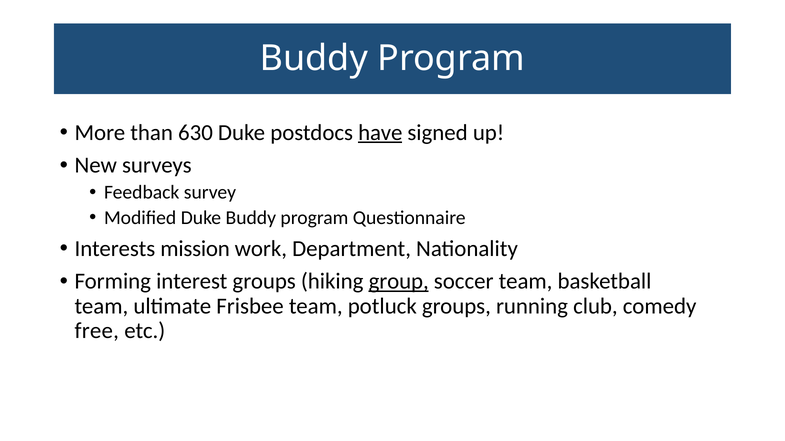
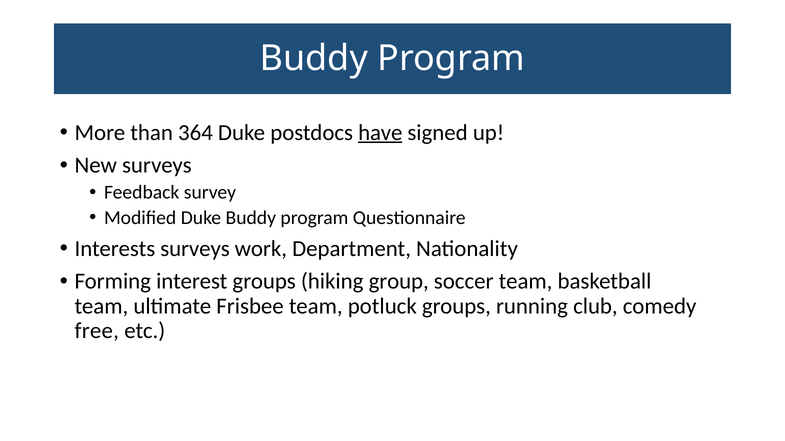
630: 630 -> 364 (195, 133)
Interests mission: mission -> surveys (195, 249)
group underline: present -> none (399, 282)
